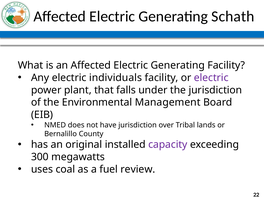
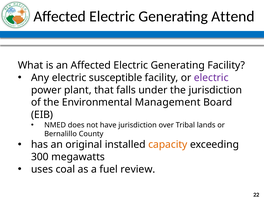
Schath: Schath -> Attend (233, 16)
individuals: individuals -> susceptible (116, 78)
capacity colour: purple -> orange (168, 145)
